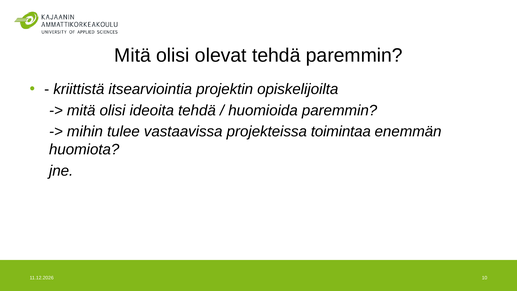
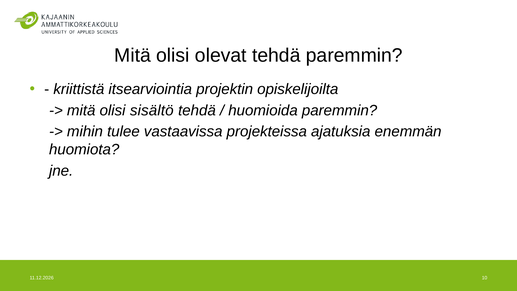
ideoita: ideoita -> sisältö (152, 110)
toimintaa: toimintaa -> ajatuksia (341, 131)
